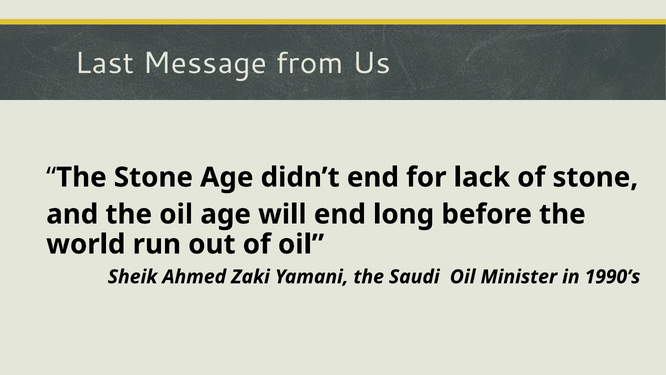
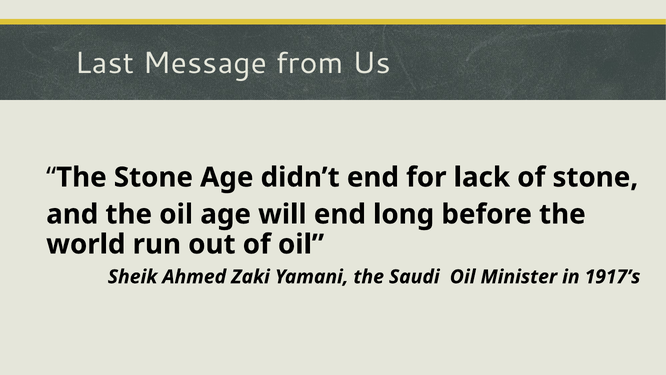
1990’s: 1990’s -> 1917’s (613, 277)
